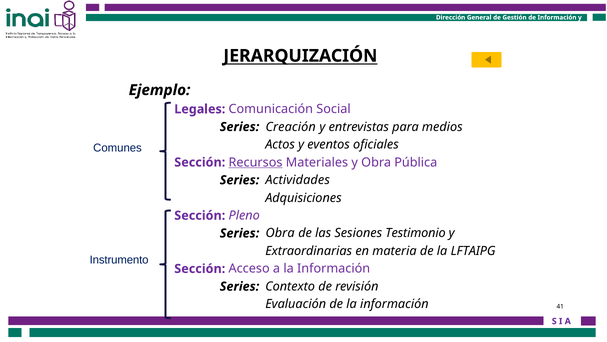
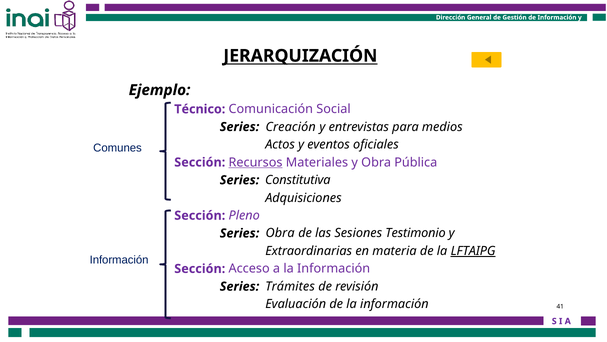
Legales: Legales -> Técnico (200, 109)
Actividades: Actividades -> Constitutiva (298, 180)
LFTAIPG underline: none -> present (473, 251)
Instrumento: Instrumento -> Información (119, 259)
Contexto: Contexto -> Trámites (290, 286)
